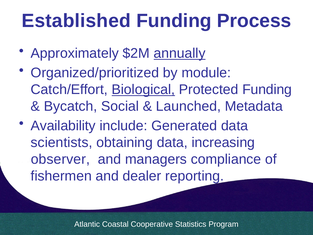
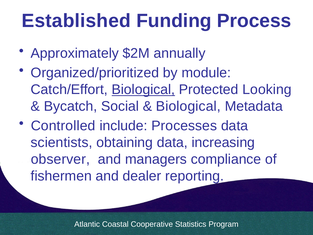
annually underline: present -> none (180, 53)
Protected Funding: Funding -> Looking (267, 90)
Launched: Launched -> Biological (188, 106)
Availability: Availability -> Controlled (63, 126)
Generated: Generated -> Processes (184, 126)
